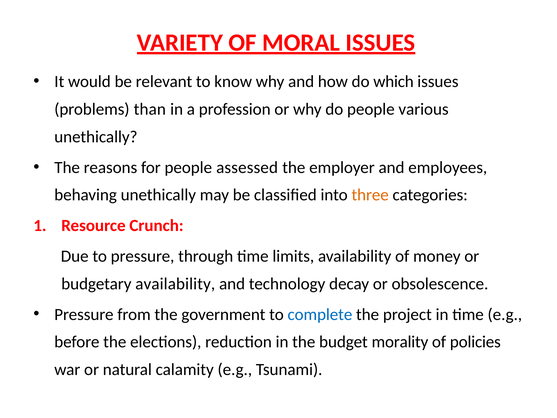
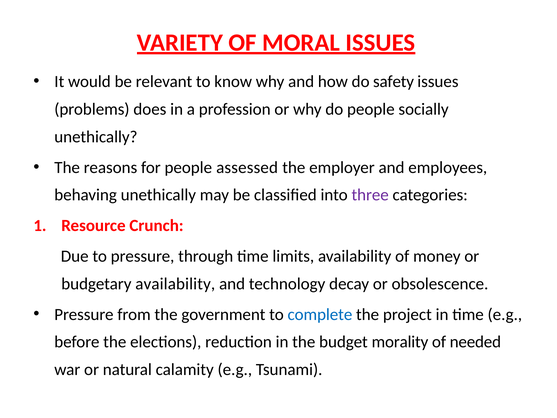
which: which -> safety (394, 82)
than: than -> does (150, 109)
various: various -> socially (424, 109)
three colour: orange -> purple (370, 195)
policies: policies -> needed (475, 342)
